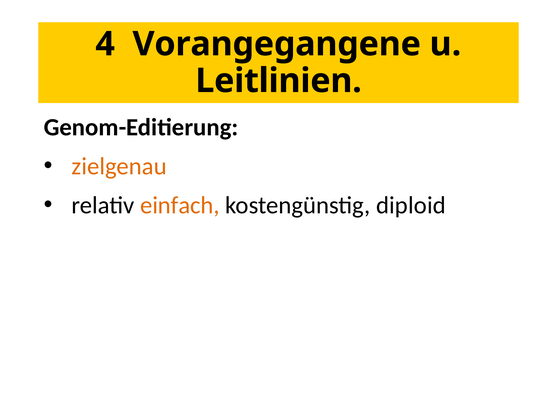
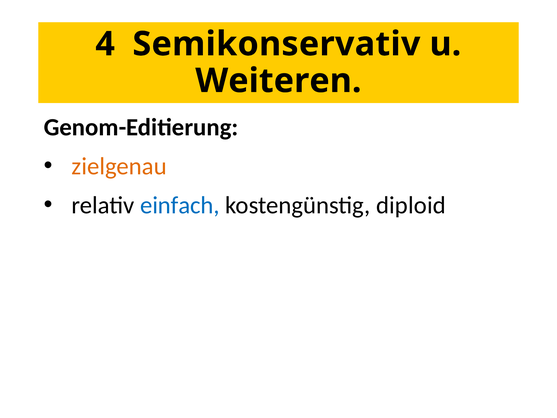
Vorangegangene: Vorangegangene -> Semikonservativ (276, 44)
Leitlinien: Leitlinien -> Weiteren (278, 81)
einfach colour: orange -> blue (180, 205)
